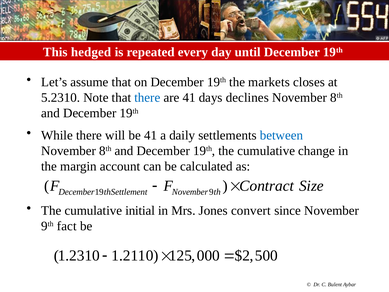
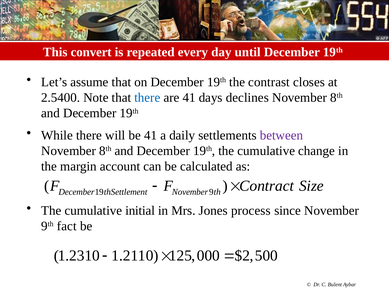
hedged: hedged -> convert (91, 52)
markets: markets -> contrast (269, 82)
5.2310: 5.2310 -> 2.5400 (61, 98)
between colour: blue -> purple (281, 135)
convert: convert -> process (251, 210)
